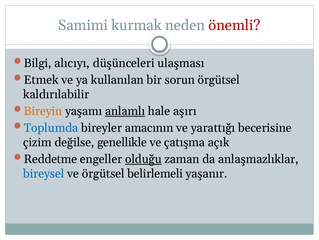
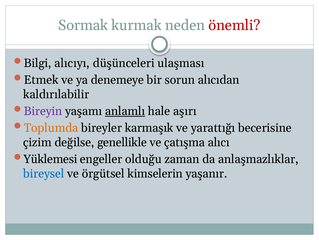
Samimi: Samimi -> Sormak (83, 25)
kullanılan: kullanılan -> denemeye (117, 80)
sorun örgütsel: örgütsel -> alıcıdan (219, 80)
Bireyin colour: orange -> purple (43, 111)
Toplumda colour: blue -> orange (51, 128)
amacının: amacının -> karmaşık (149, 128)
açık: açık -> alıcı (219, 142)
Reddetme: Reddetme -> Yüklemesi (51, 159)
olduğu underline: present -> none (143, 159)
belirlemeli: belirlemeli -> kimselerin (155, 173)
